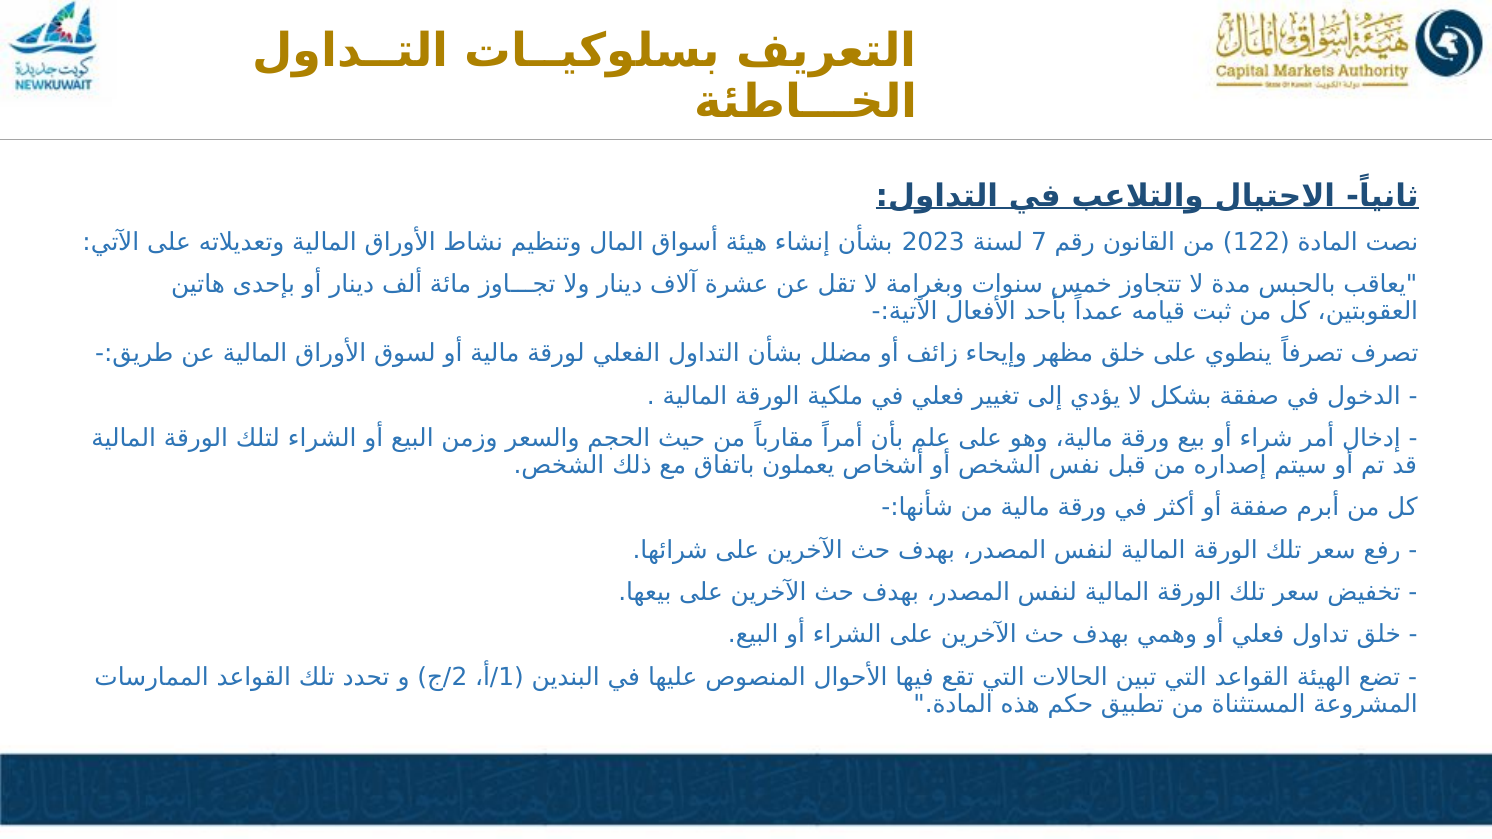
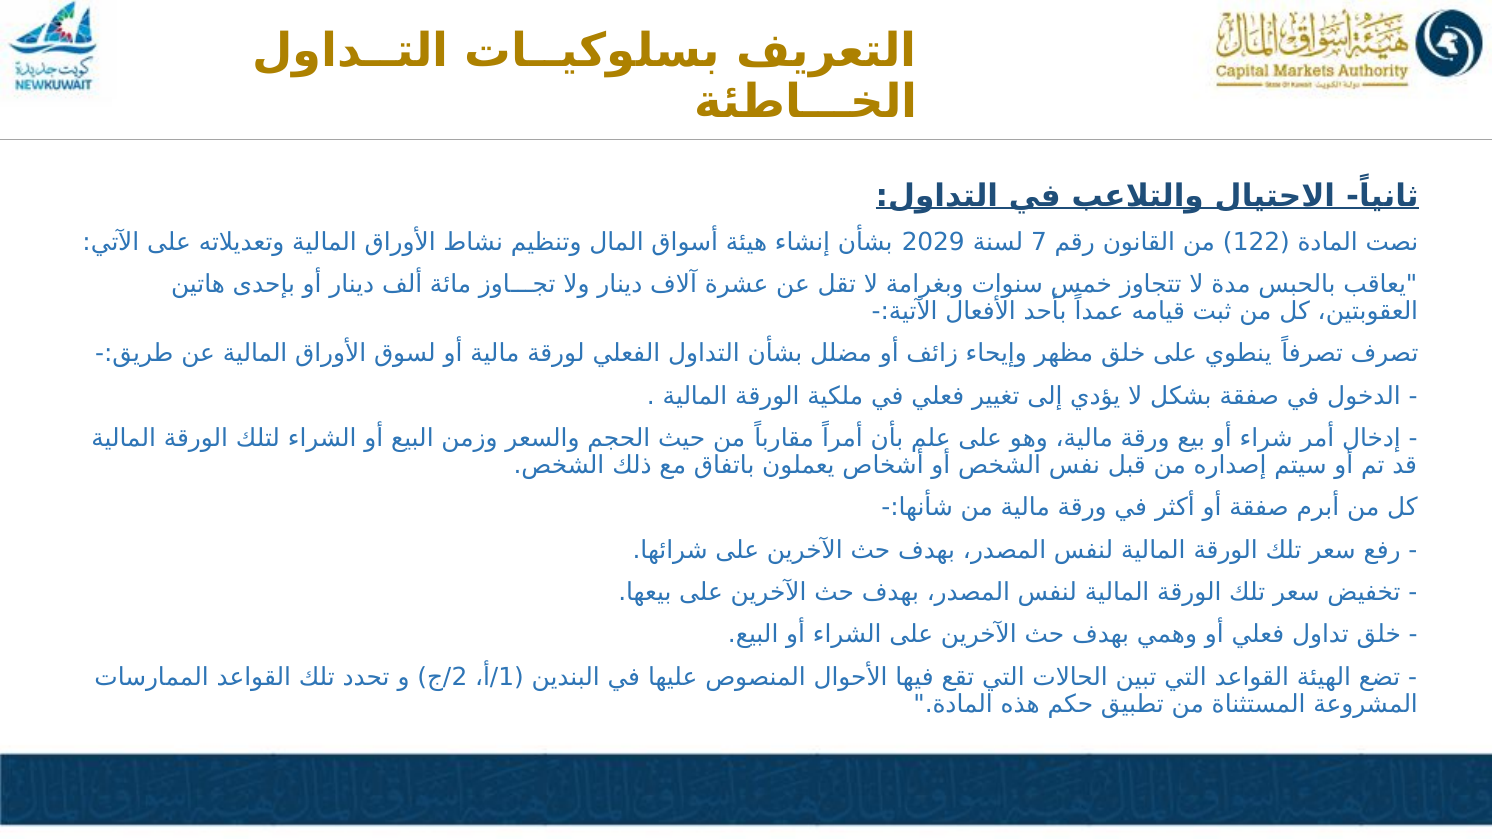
2023: 2023 -> 2029 (933, 242)
